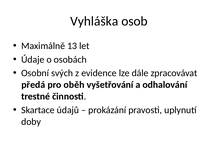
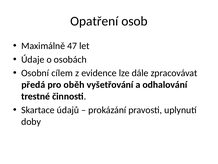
Vyhláška: Vyhláška -> Opatření (94, 21)
13: 13 -> 47 (72, 46)
svých: svých -> cílem (62, 73)
